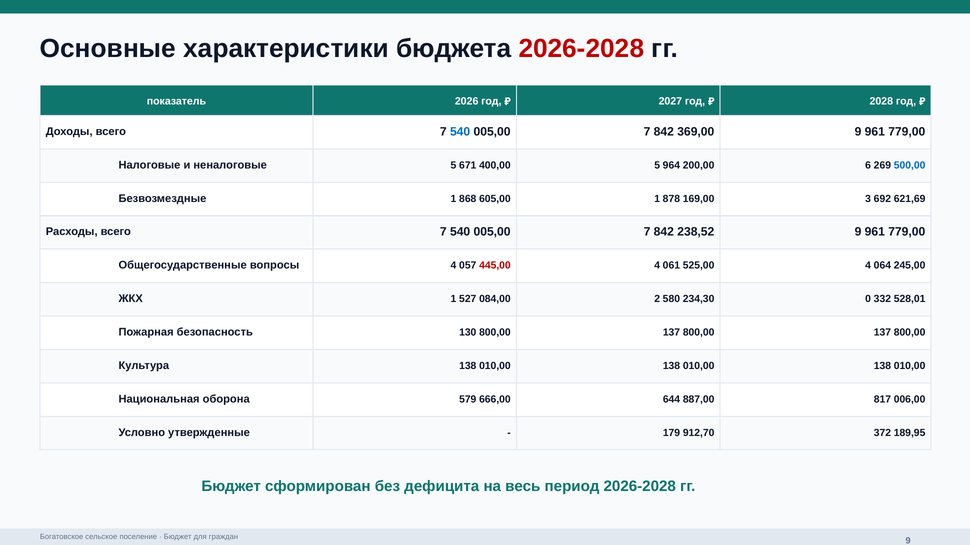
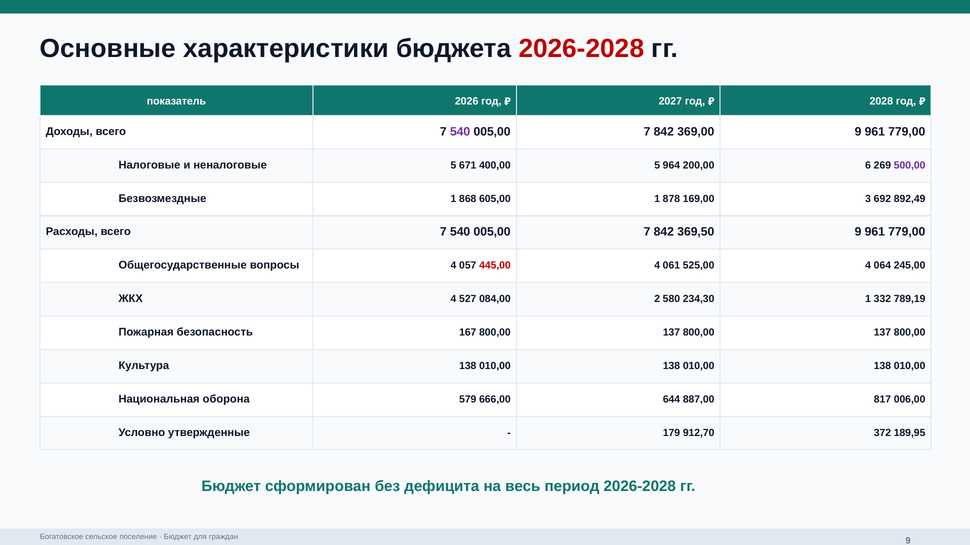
540 colour: blue -> purple (460, 132)
500,00 colour: blue -> purple (910, 165)
621,69: 621,69 -> 892,49 (910, 199)
238,52: 238,52 -> 369,50 (696, 232)
ЖКХ 1: 1 -> 4 (453, 299)
234,30 0: 0 -> 1 (868, 299)
528,01: 528,01 -> 789,19 (910, 299)
130: 130 -> 167 (468, 333)
